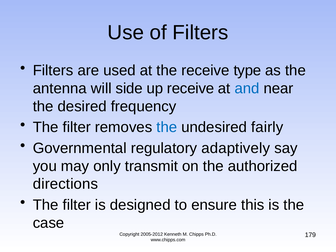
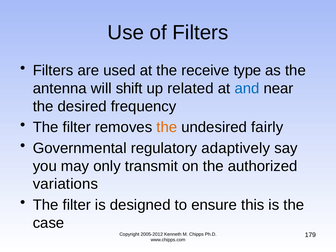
side: side -> shift (129, 88)
up receive: receive -> related (190, 88)
the colour: blue -> orange (167, 127)
directions: directions -> variations (65, 184)
